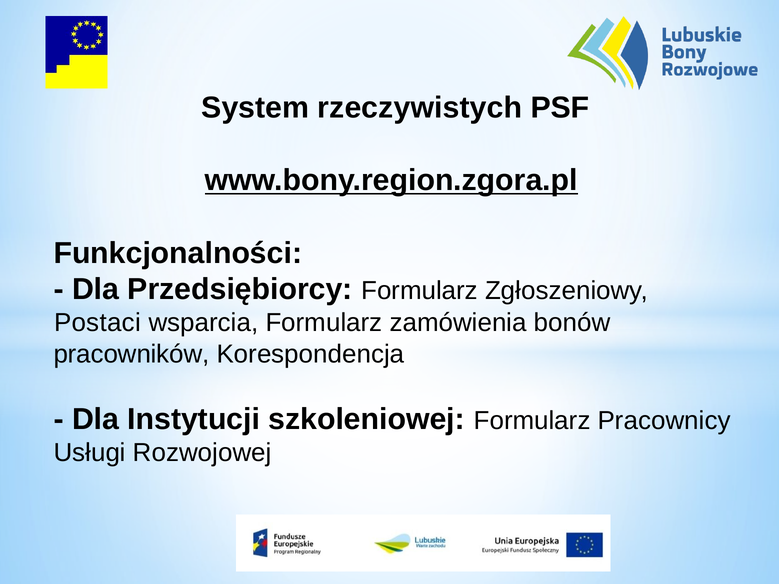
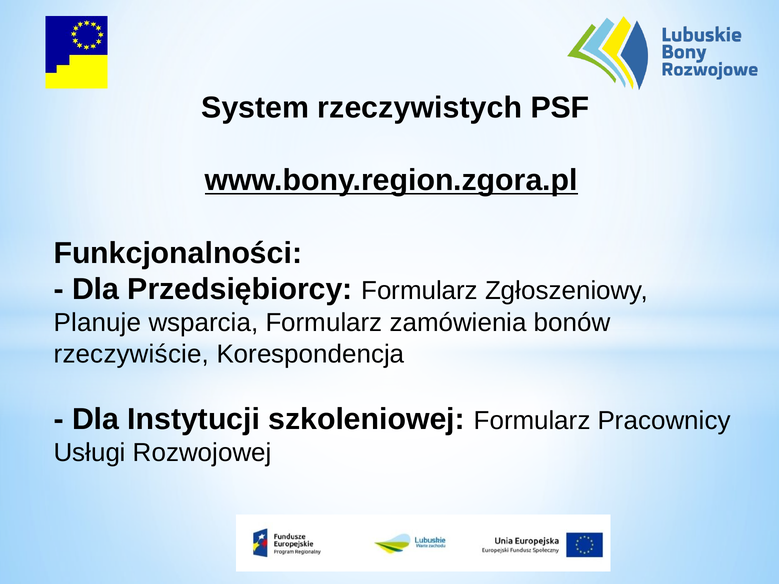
Postaci: Postaci -> Planuje (97, 323)
pracowników: pracowników -> rzeczywiście (131, 354)
